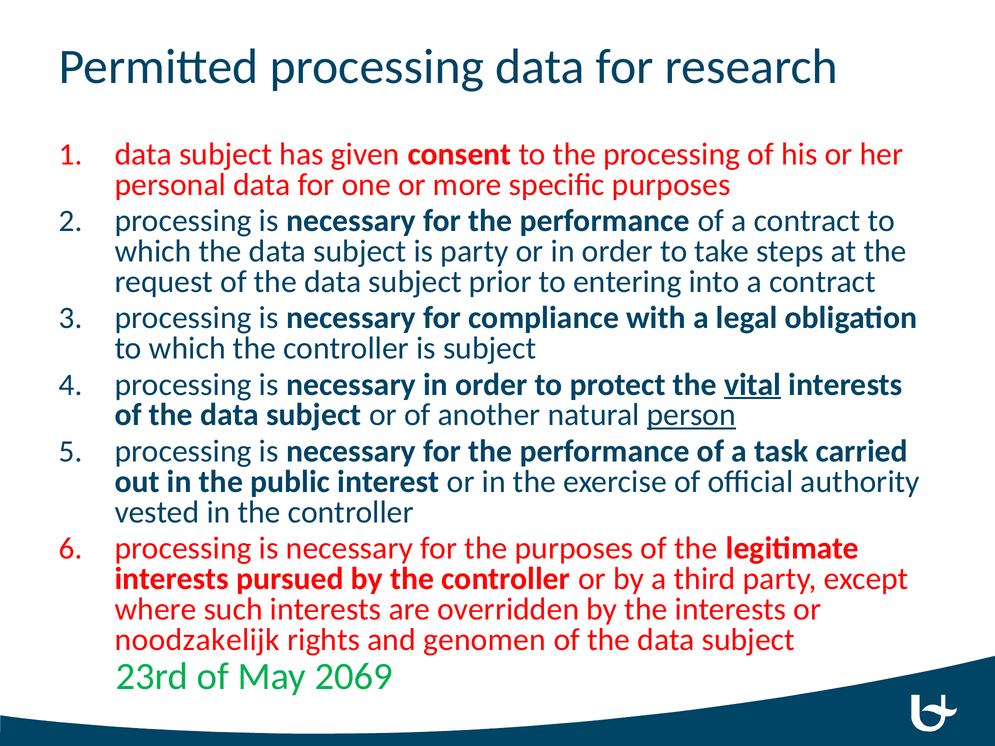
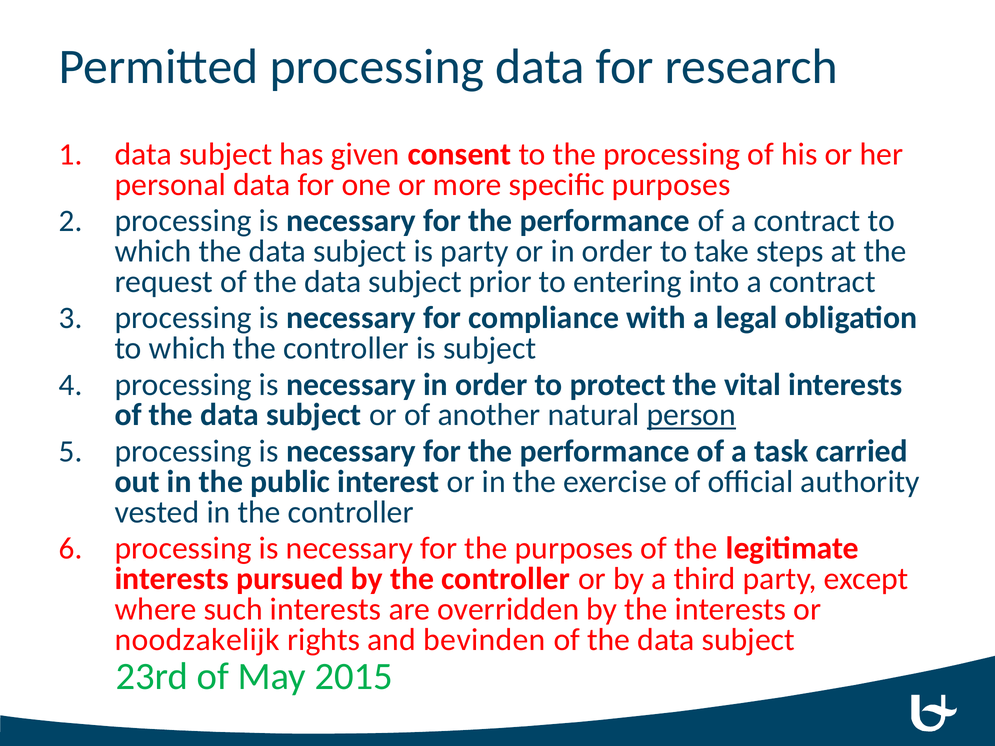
vital underline: present -> none (753, 385)
genomen: genomen -> bevinden (484, 640)
2069: 2069 -> 2015 (354, 677)
